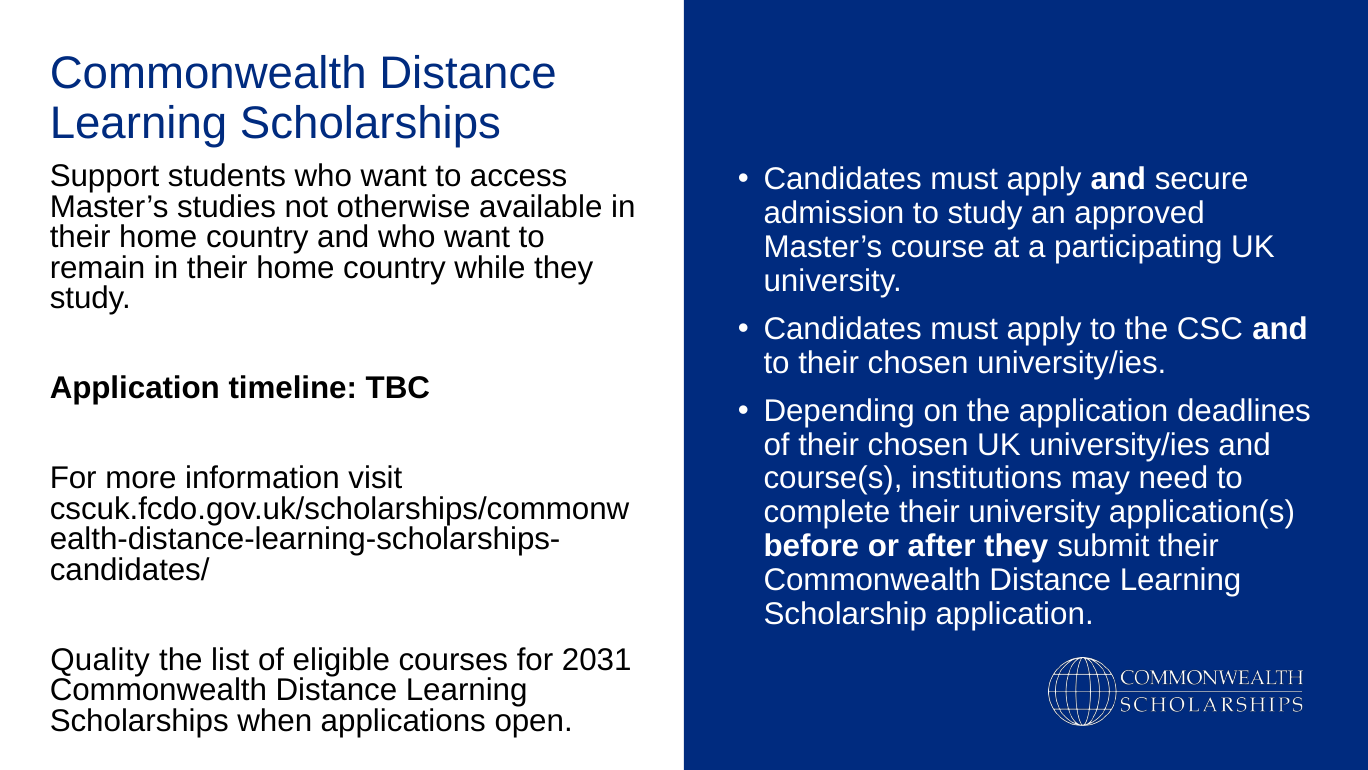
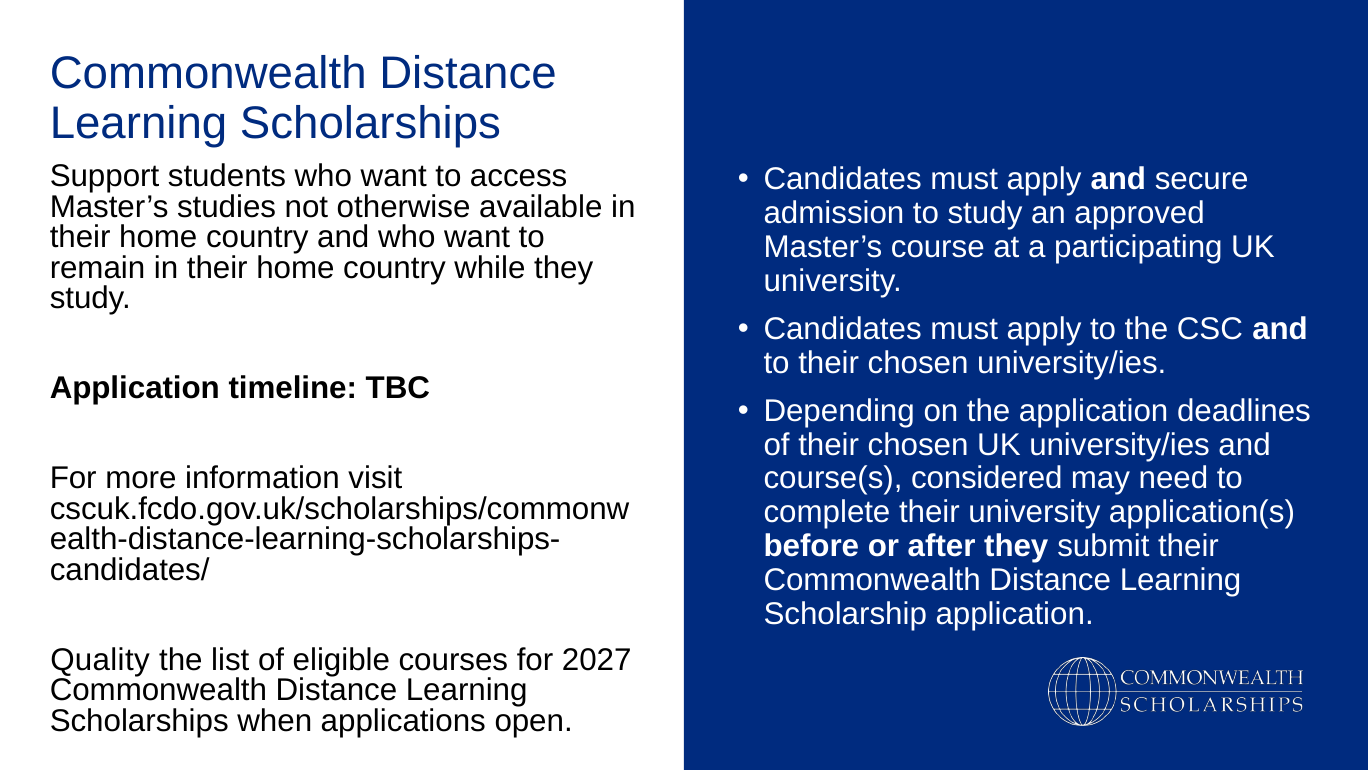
institutions: institutions -> considered (987, 478)
2031: 2031 -> 2027 (597, 659)
